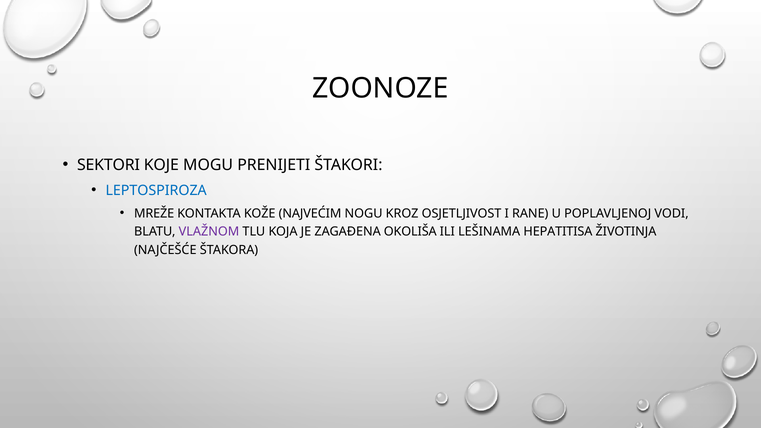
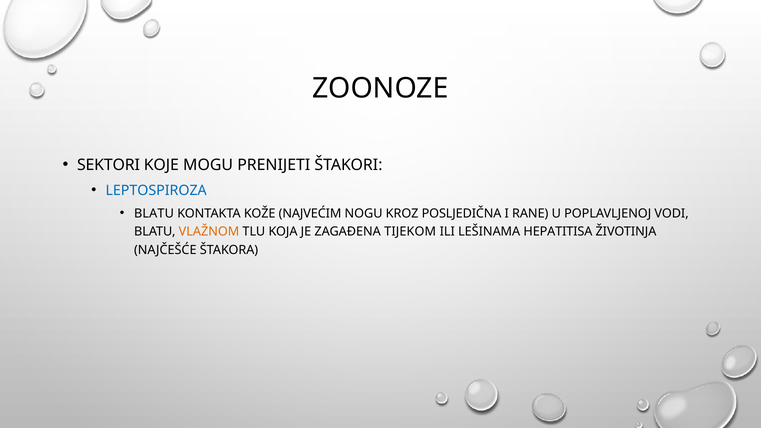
MREŽE: MREŽE -> BLATU (154, 213)
OSJETLJIVOST: OSJETLJIVOST -> POSLJEDIČNA (462, 213)
VLAŽNOM colour: purple -> orange (209, 232)
OKOLIŠA: OKOLIŠA -> TIJEKOM (410, 232)
